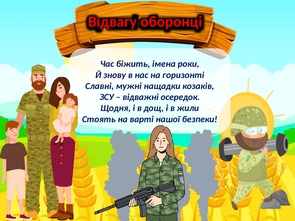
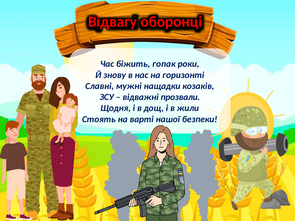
імена: імена -> гопак (164, 64)
осередок: осередок -> прозвали (180, 97)
